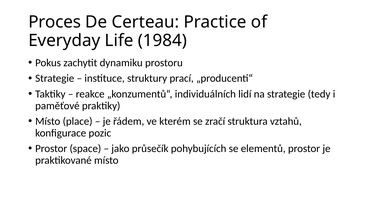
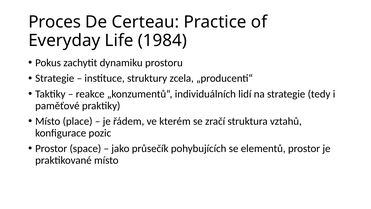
prací: prací -> zcela (182, 78)
